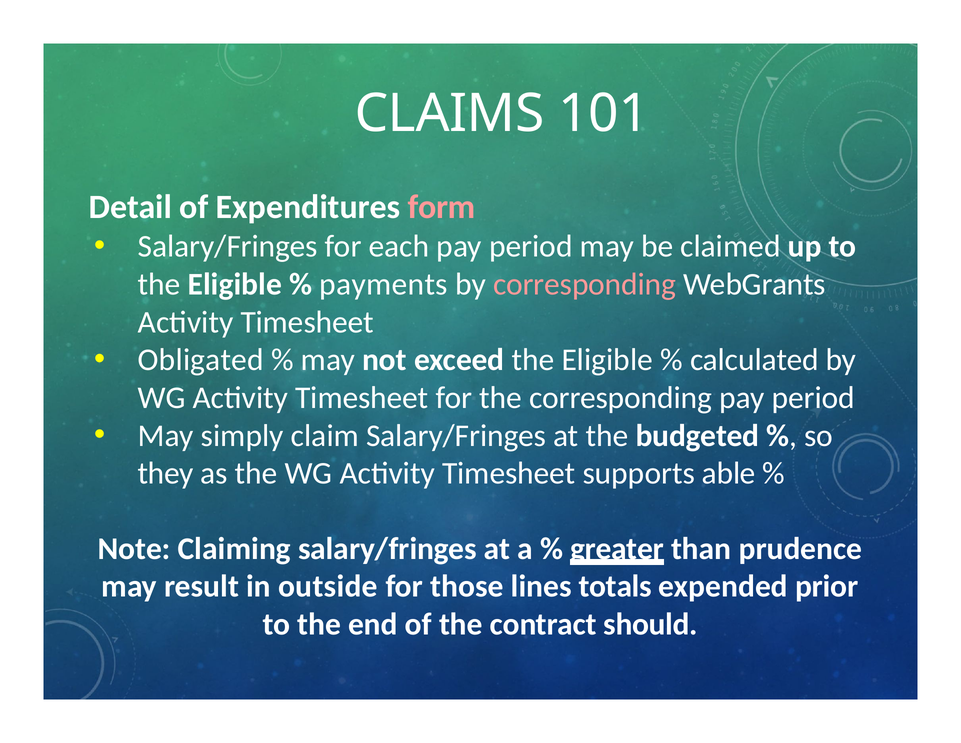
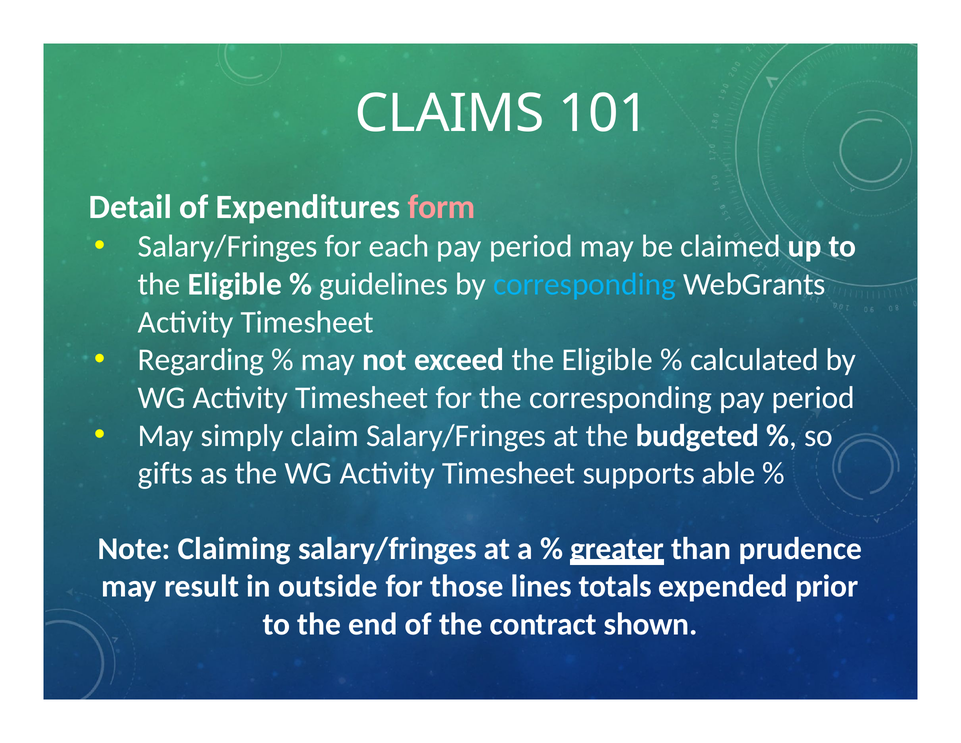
payments: payments -> guidelines (384, 284)
corresponding colour: pink -> light blue (585, 284)
Obligated: Obligated -> Regarding (201, 360)
they: they -> gifts (165, 473)
should: should -> shown (651, 624)
